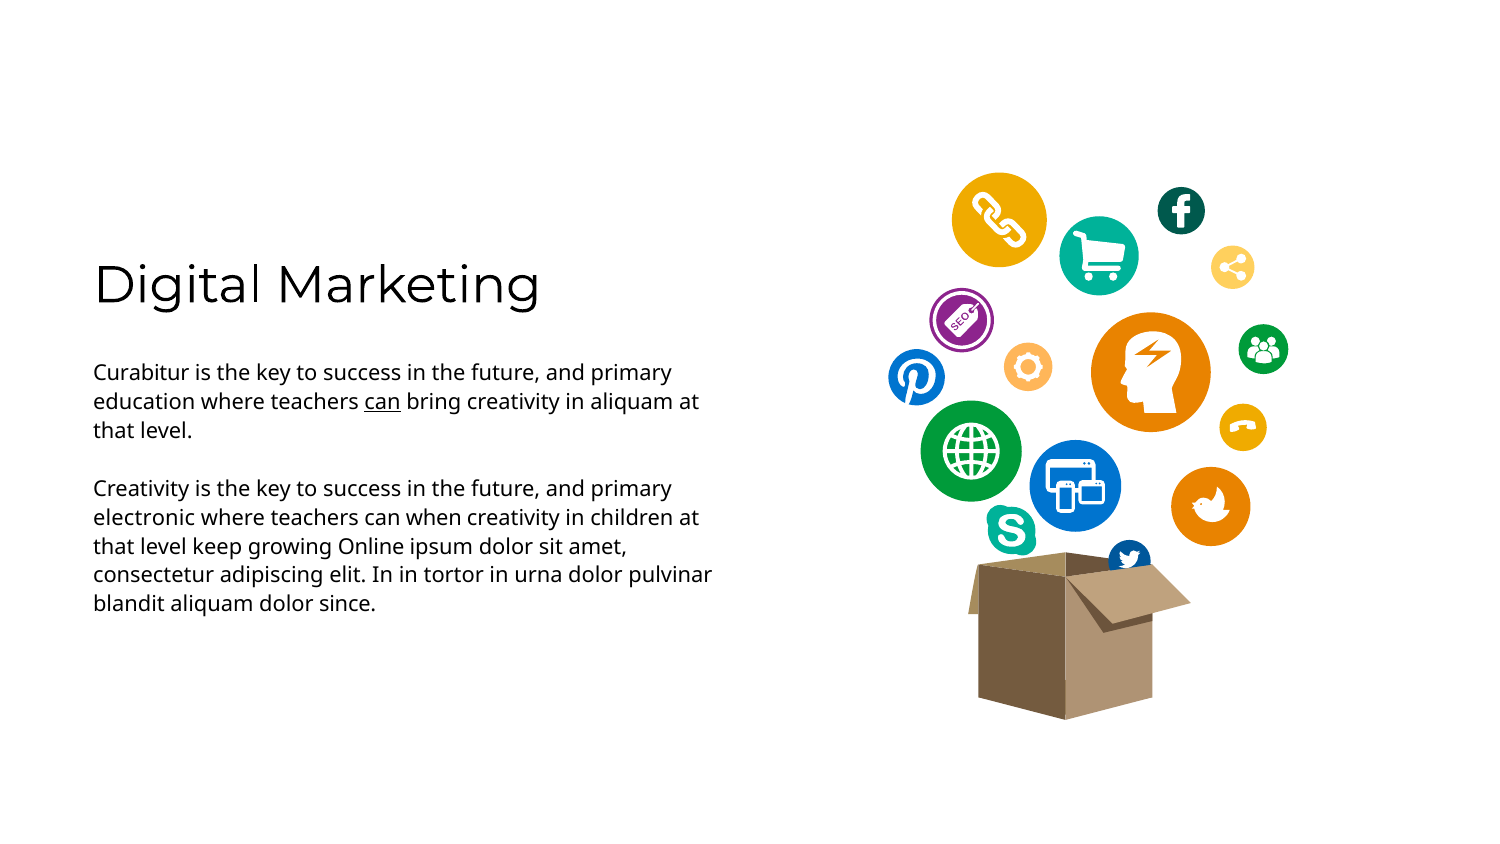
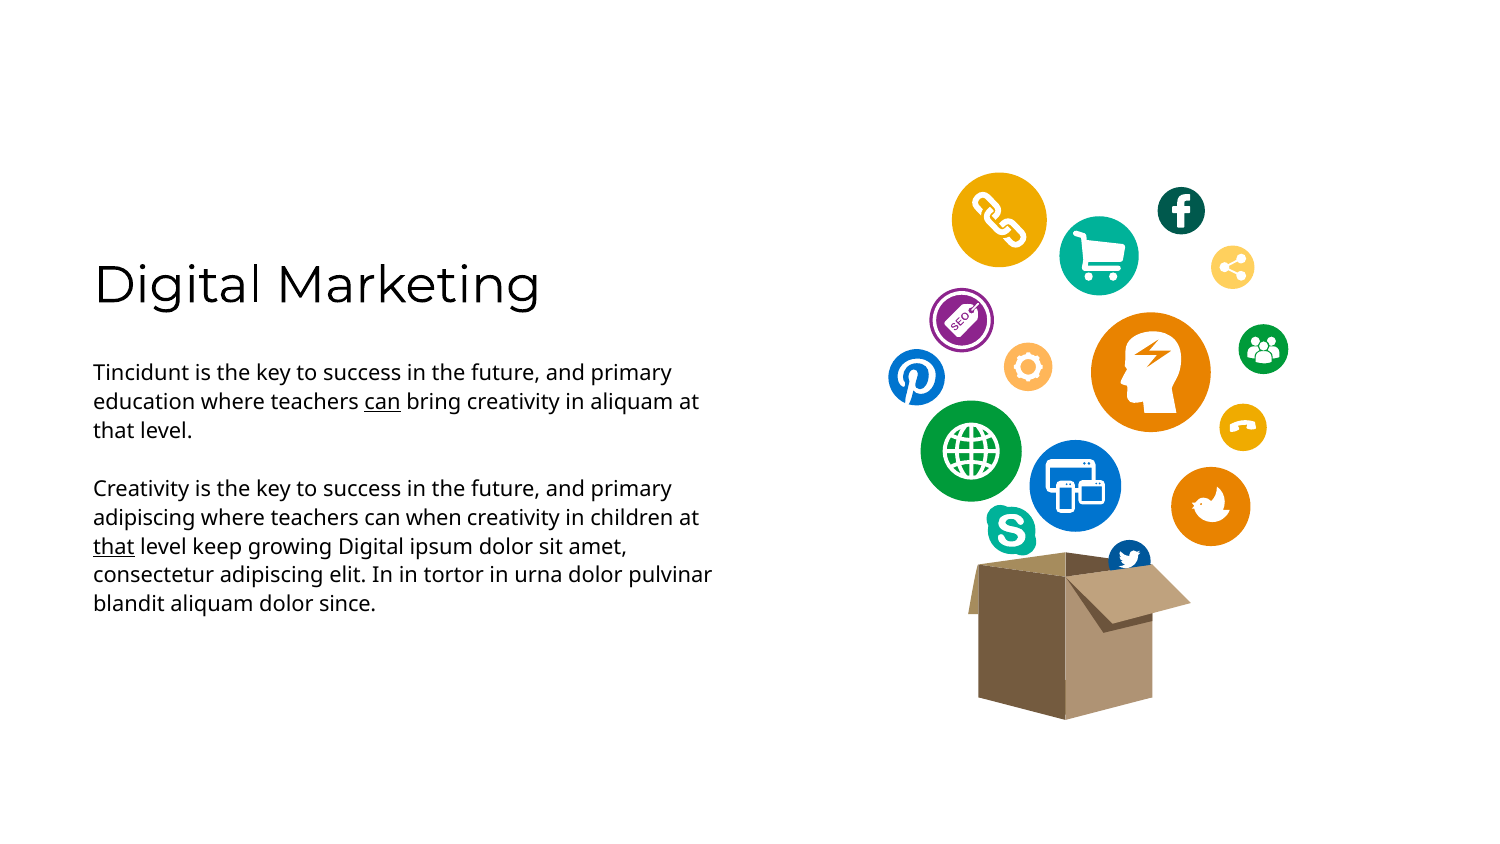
Curabitur: Curabitur -> Tincidunt (141, 373)
electronic: electronic -> adipiscing (144, 518)
that underline: none -> present (114, 547)
growing Online: Online -> Digital (371, 547)
